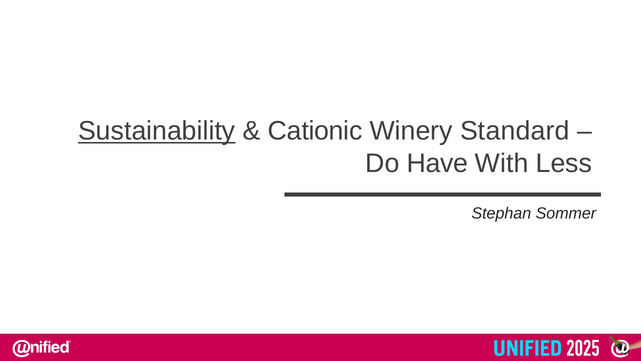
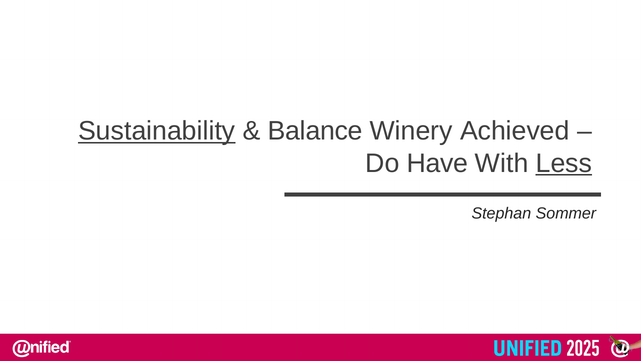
Cationic: Cationic -> Balance (315, 131)
Standard: Standard -> Achieved (515, 131)
Less underline: none -> present (564, 163)
